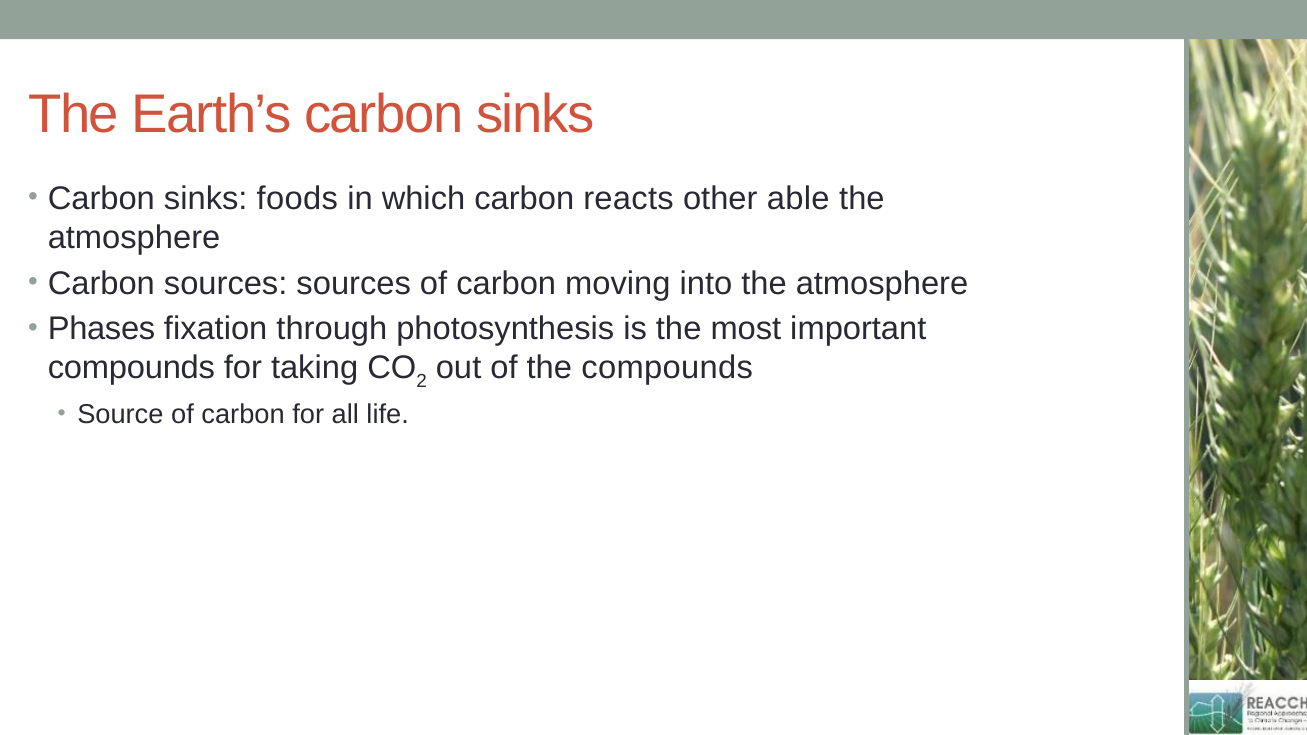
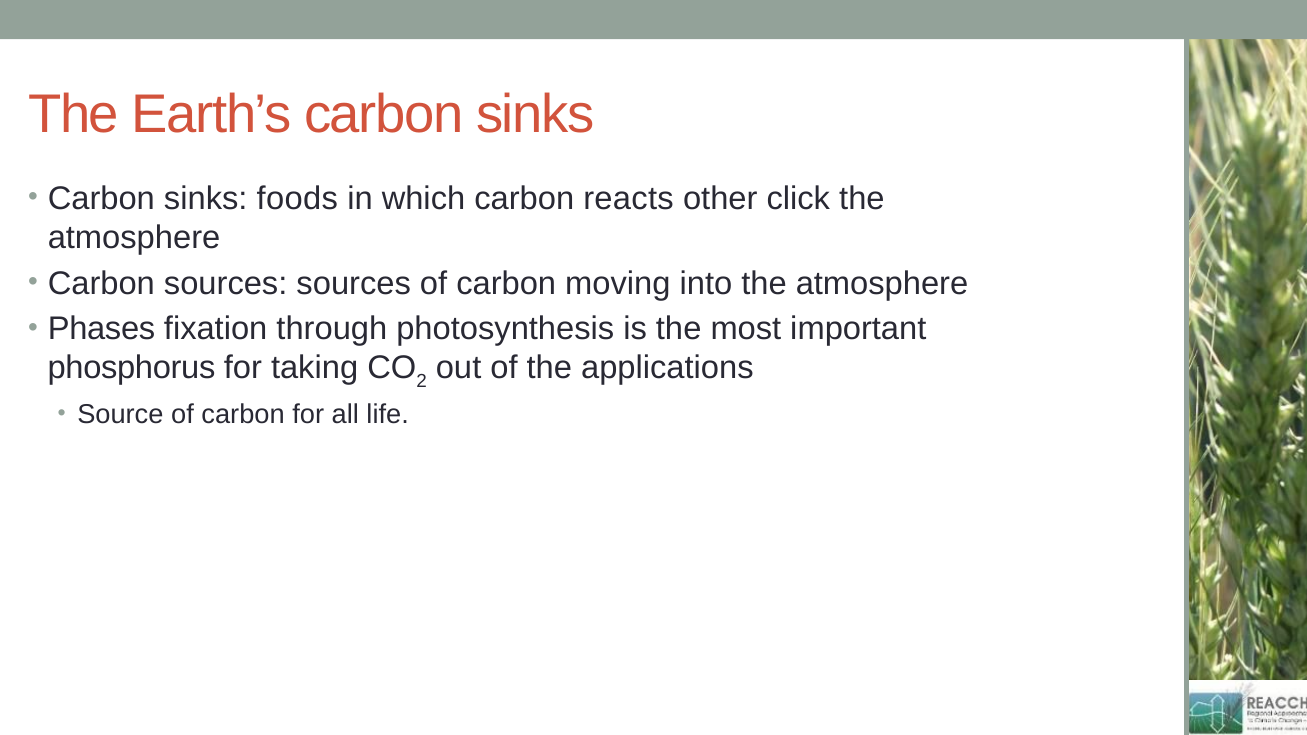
able: able -> click (798, 198)
compounds: compounds -> phosphorus (131, 368)
the compounds: compounds -> applications (667, 368)
